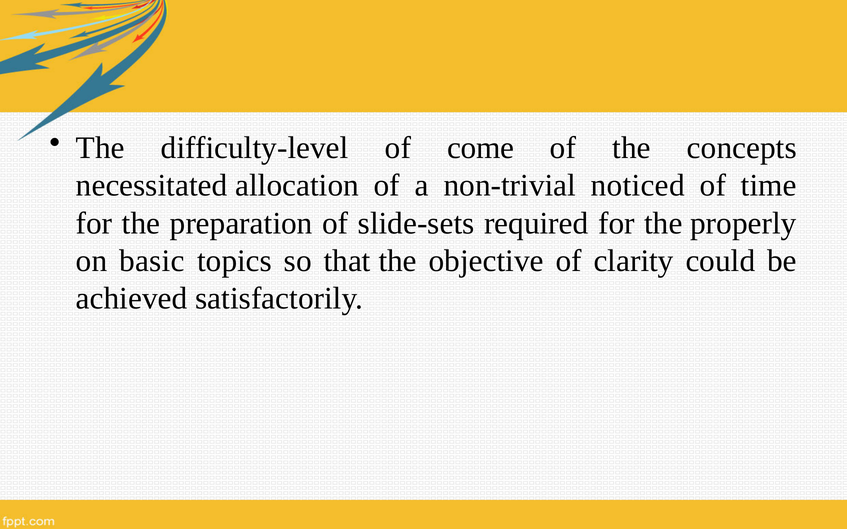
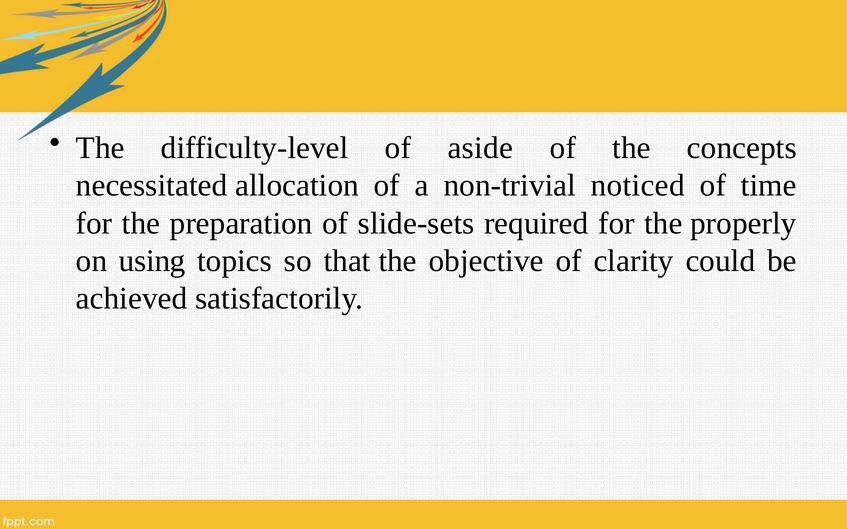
come: come -> aside (480, 148)
basic: basic -> using (152, 261)
